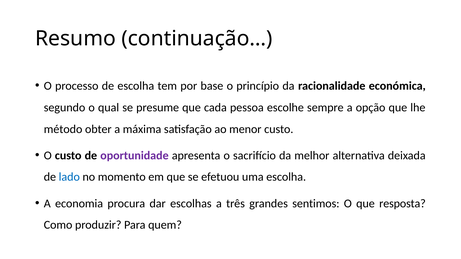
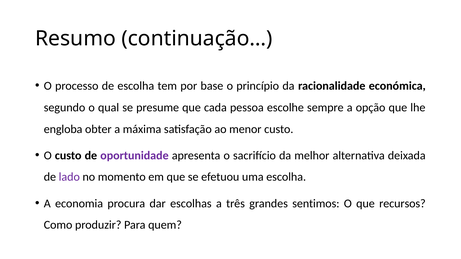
método: método -> engloba (63, 129)
lado colour: blue -> purple (69, 177)
resposta: resposta -> recursos (402, 204)
